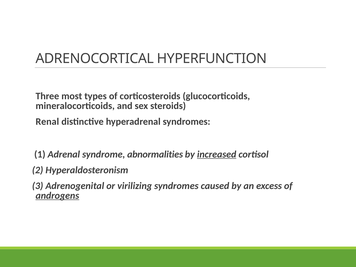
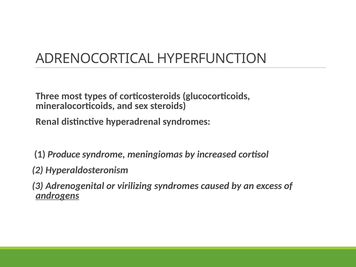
Adrenal: Adrenal -> Produce (64, 154)
abnormalities: abnormalities -> meningiomas (155, 154)
increased underline: present -> none (217, 154)
